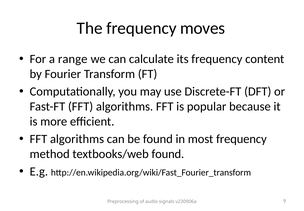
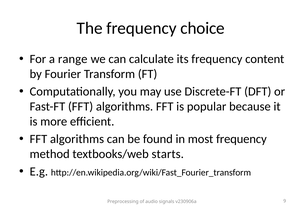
moves: moves -> choice (203, 28)
textbooks/web found: found -> starts (168, 154)
